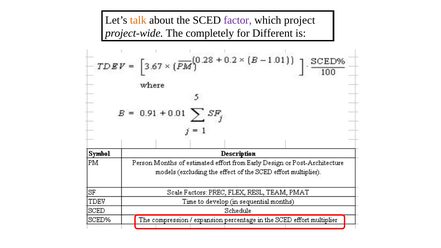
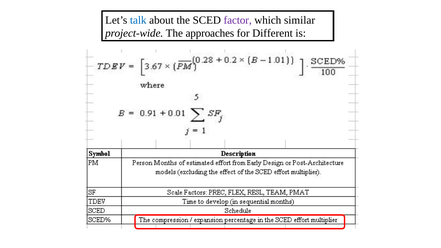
talk colour: orange -> blue (138, 20)
project: project -> similar (300, 20)
completely: completely -> approaches (210, 33)
